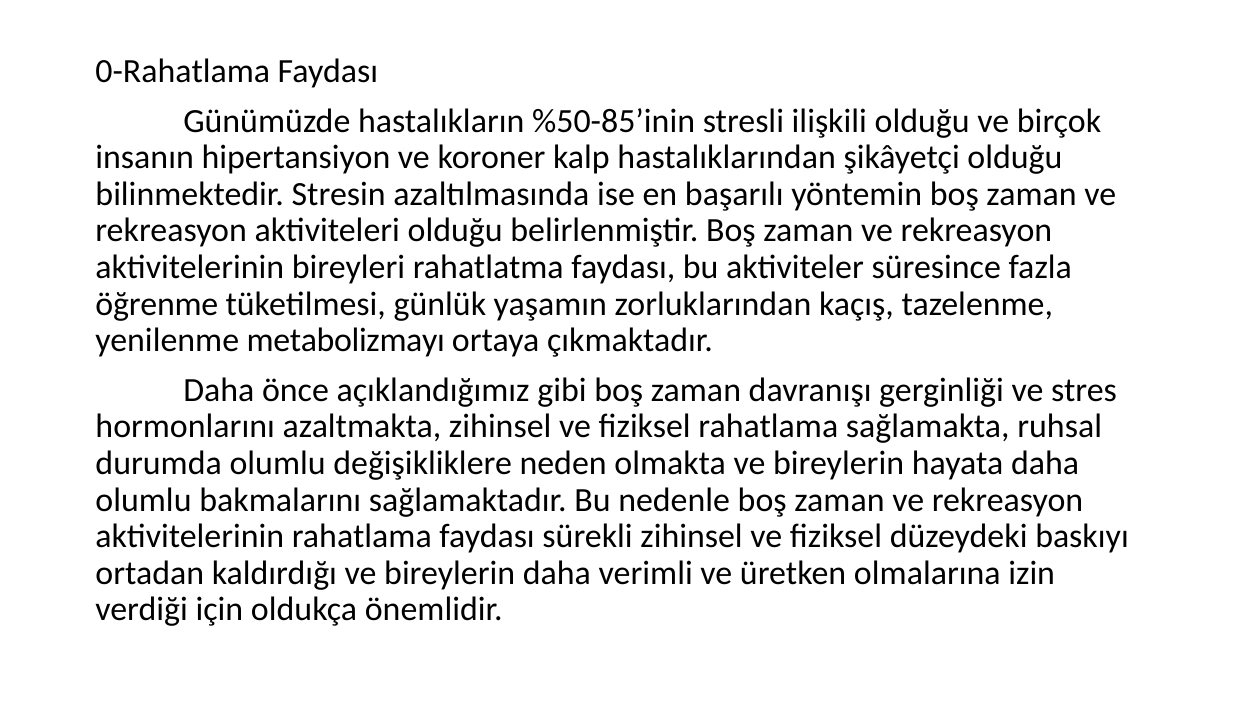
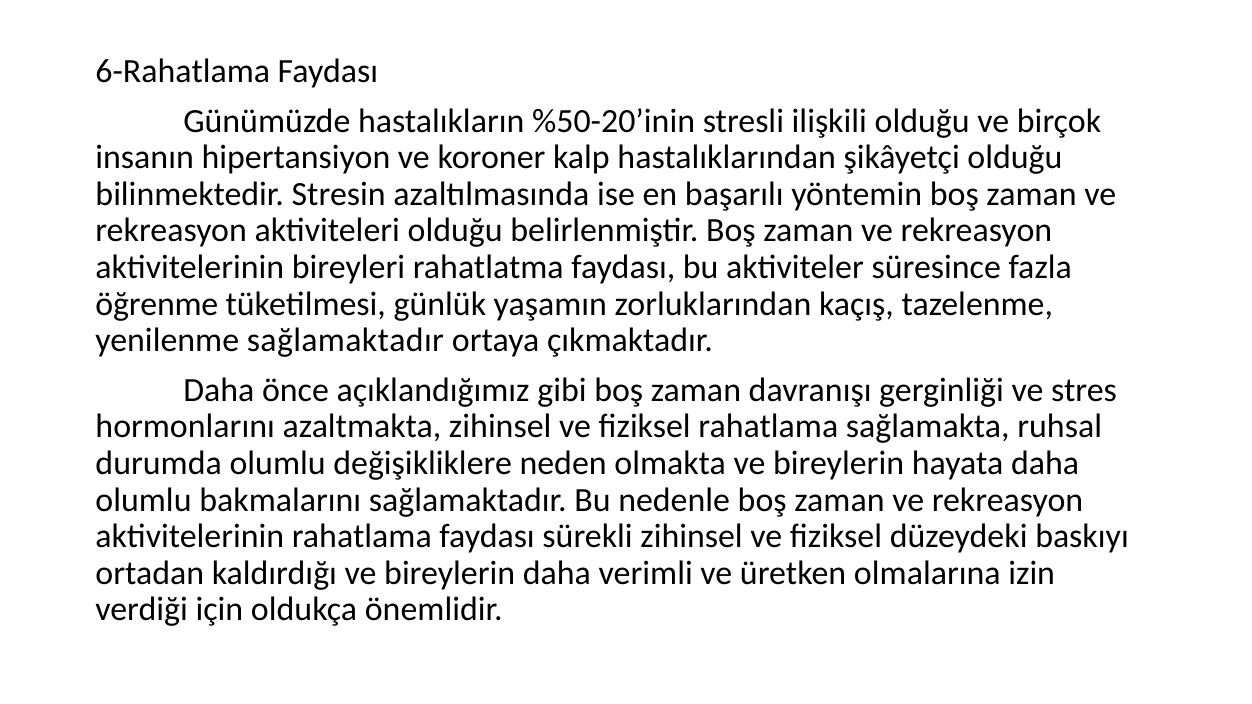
0-Rahatlama: 0-Rahatlama -> 6-Rahatlama (183, 71)
%50-85’inin: %50-85’inin -> %50-20’inin (614, 121)
yenilenme metabolizmayı: metabolizmayı -> sağlamaktadır (345, 341)
